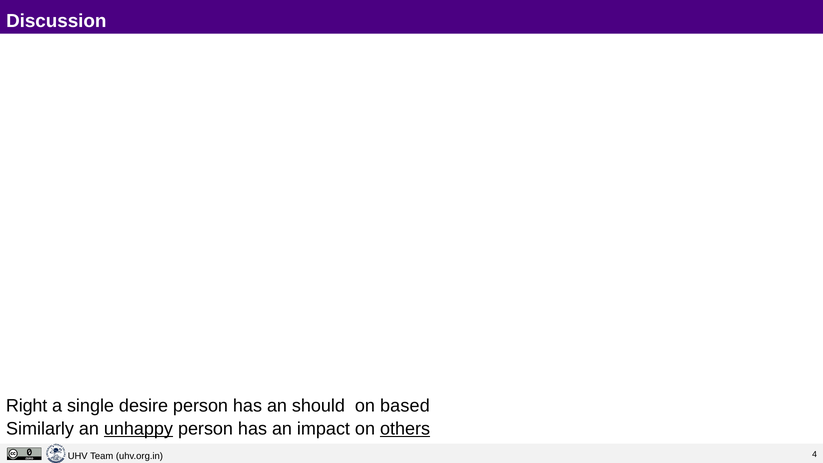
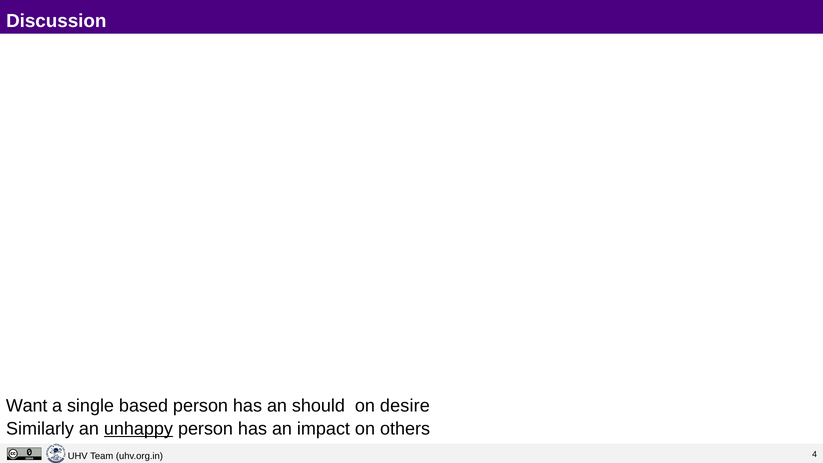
Right: Right -> Want (27, 406)
desire: desire -> based (144, 406)
based: based -> desire (405, 406)
others underline: present -> none (405, 429)
